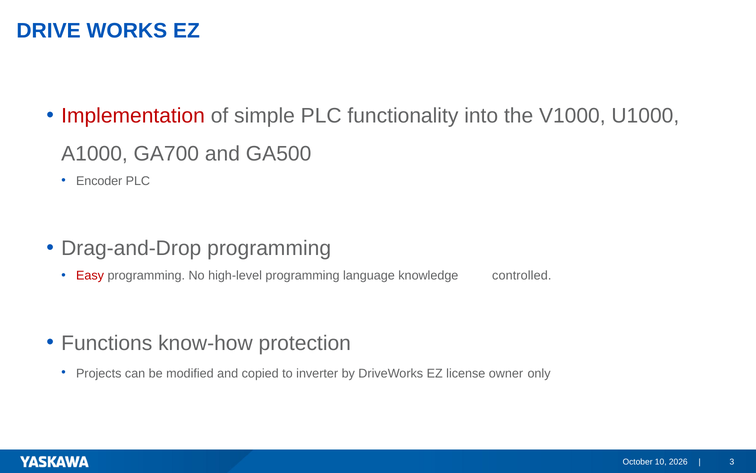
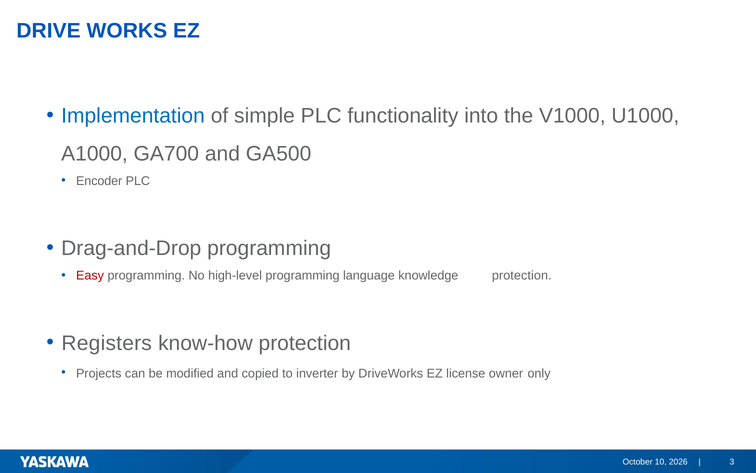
Implementation colour: red -> blue (133, 116)
knowledge controlled: controlled -> protection (522, 275)
Functions: Functions -> Registers (107, 343)
